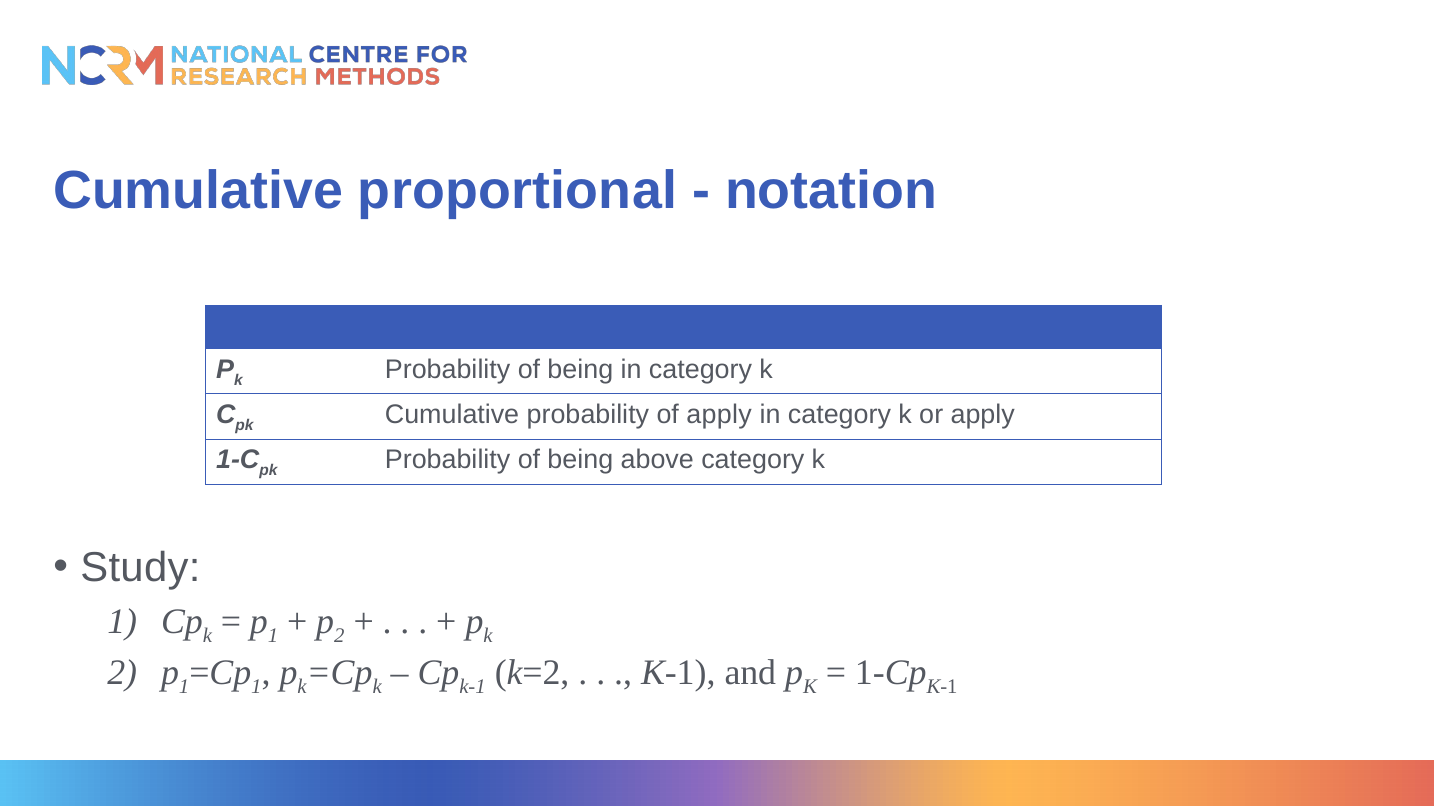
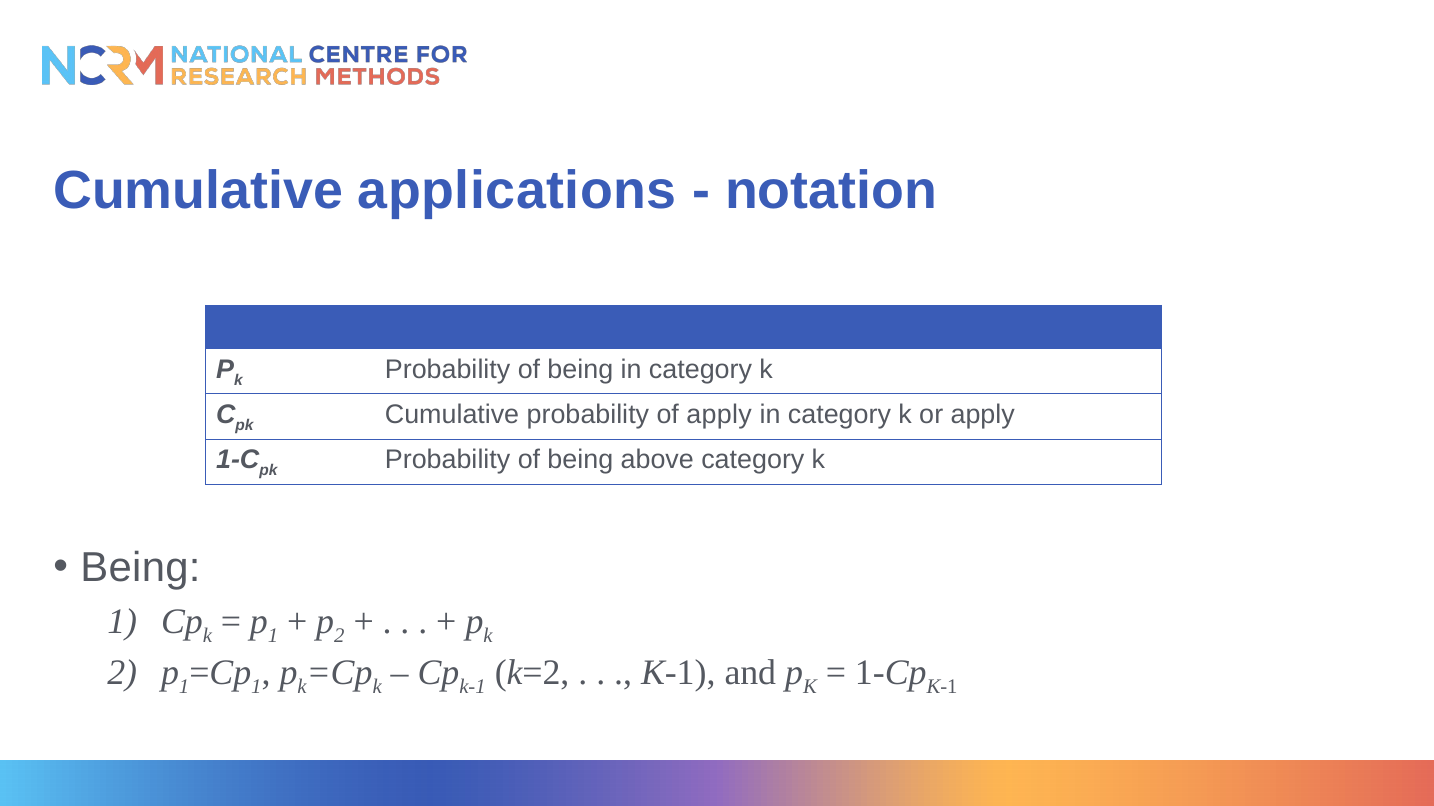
proportional: proportional -> applications (517, 191)
Study: Study -> Being (140, 568)
